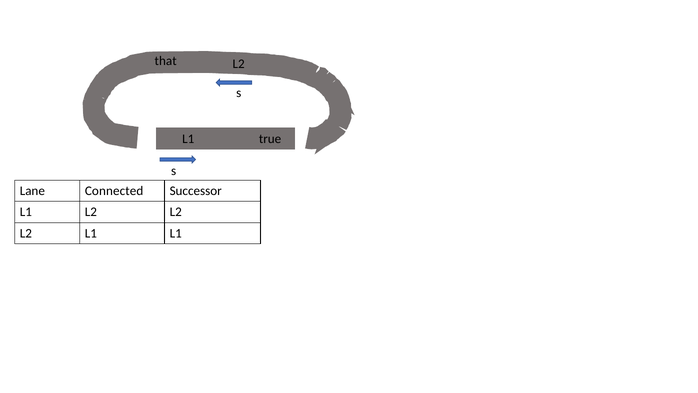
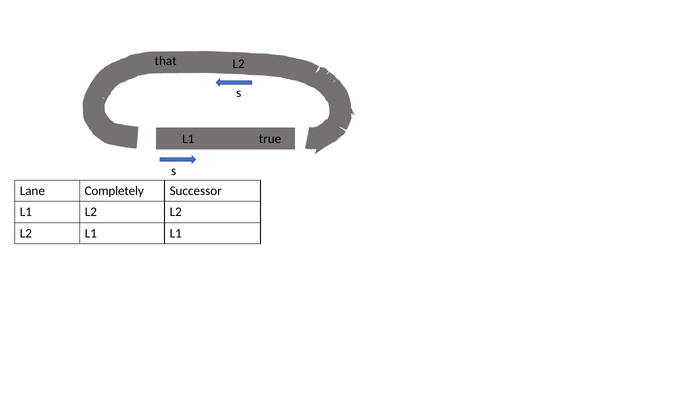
Connected: Connected -> Completely (114, 191)
